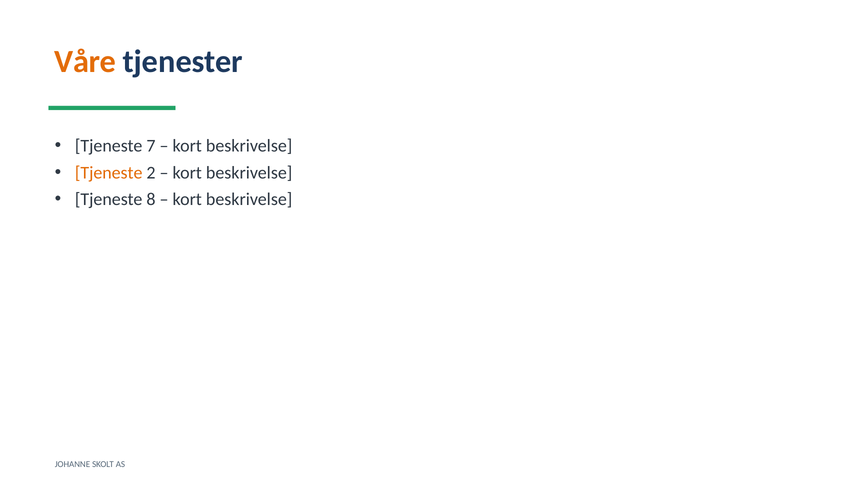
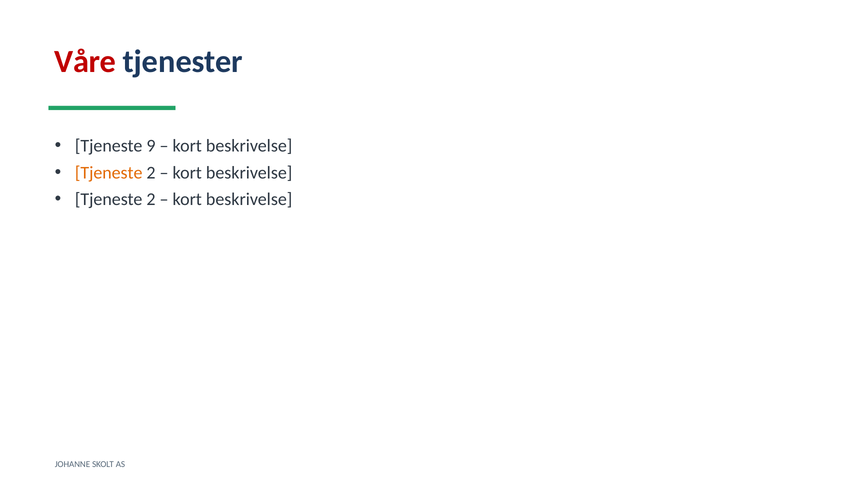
Våre colour: orange -> red (85, 61)
7: 7 -> 9 (151, 146)
8: 8 -> 2 (151, 200)
